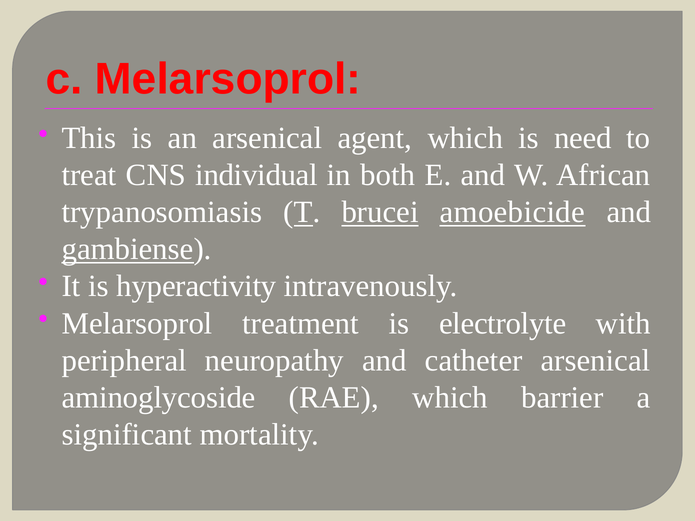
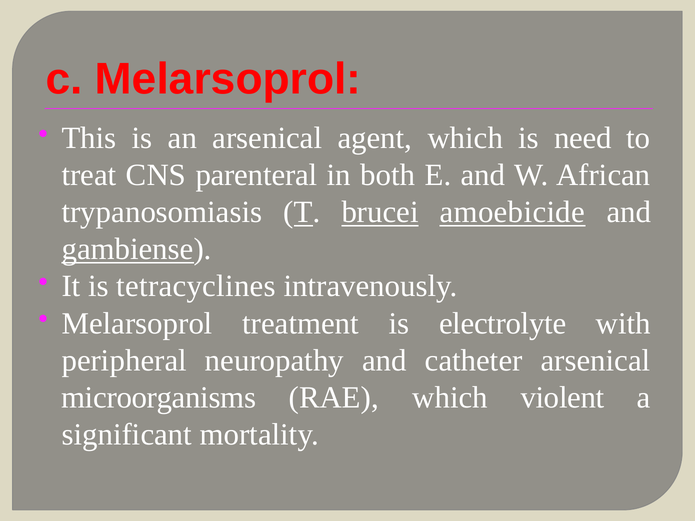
individual: individual -> parenteral (256, 175)
hyperactivity: hyperactivity -> tetracyclines (196, 286)
aminoglycoside: aminoglycoside -> microorganisms (159, 398)
barrier: barrier -> violent (562, 398)
